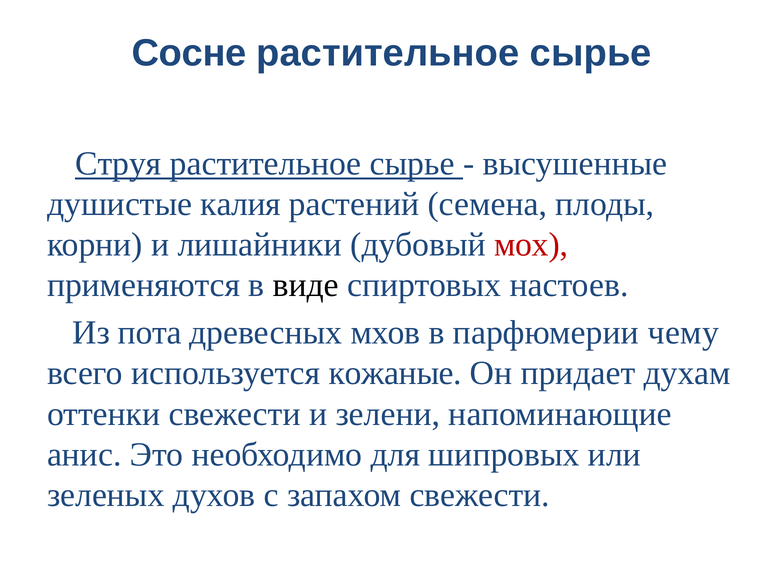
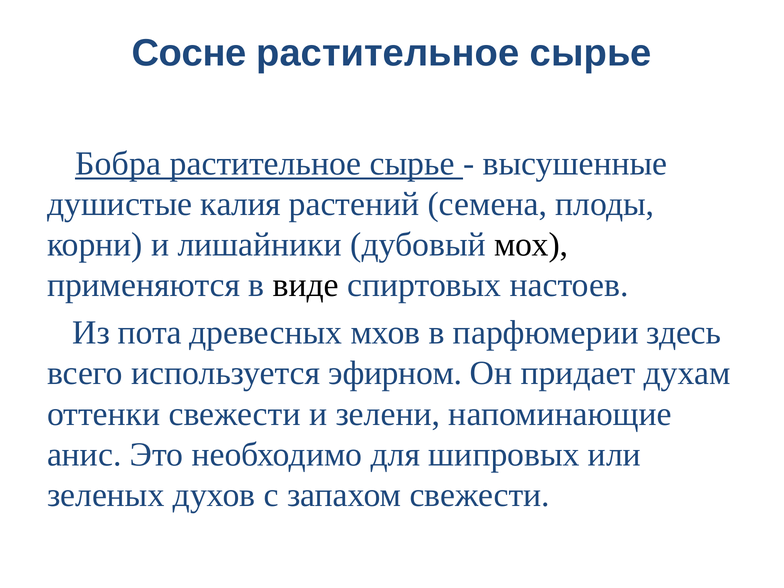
Струя: Струя -> Бобра (118, 164)
мох colour: red -> black (531, 245)
чему: чему -> здесь (684, 333)
кожаные: кожаные -> эфирном (395, 373)
